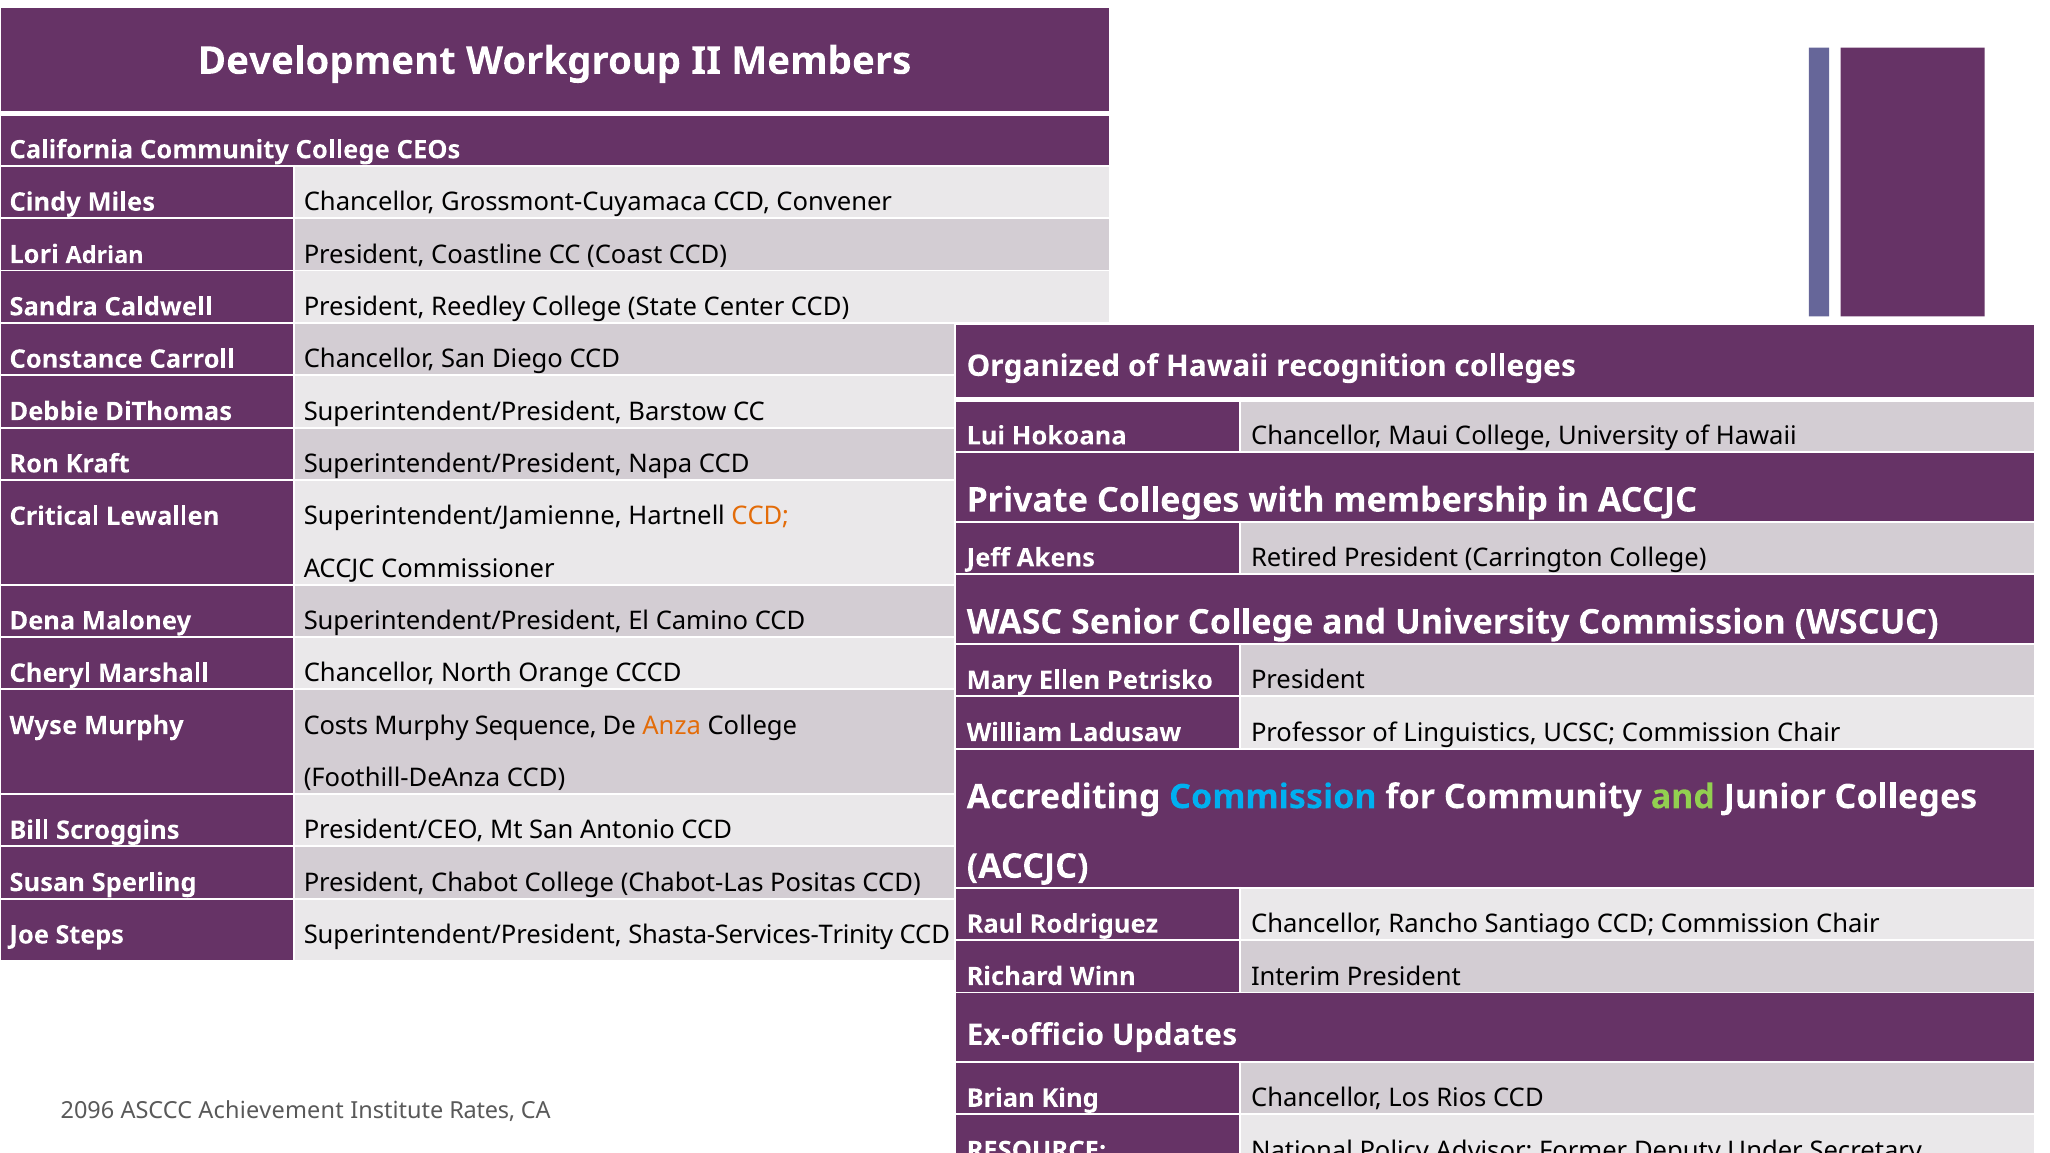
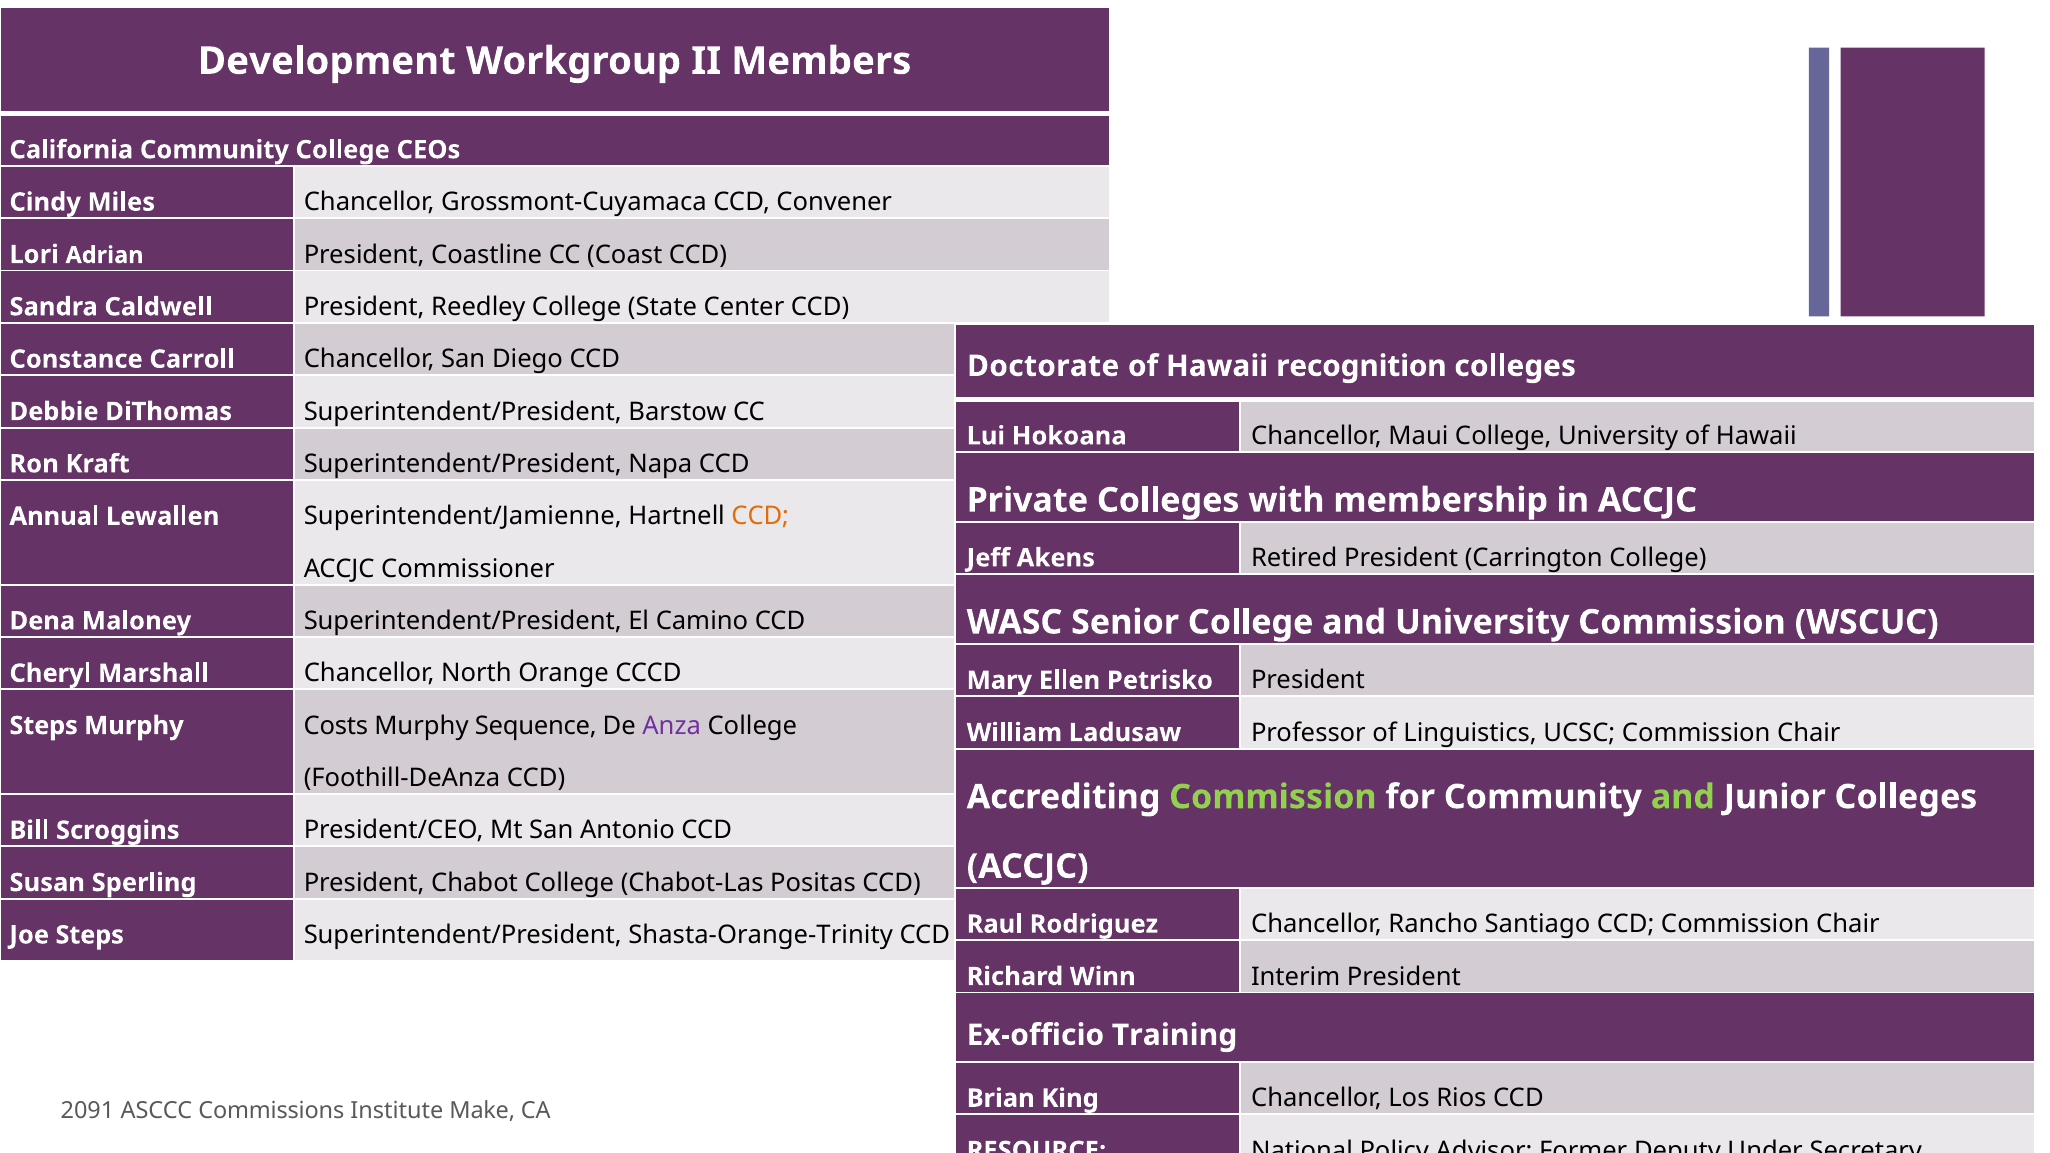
Organized: Organized -> Doctorate (1043, 366)
Critical: Critical -> Annual (54, 516)
Wyse: Wyse -> Steps (44, 726)
Anza colour: orange -> purple (672, 726)
Commission colour: light blue -> light green (1273, 797)
Shasta-Services-Trinity: Shasta-Services-Trinity -> Shasta-Orange-Trinity (761, 935)
Updates: Updates -> Training (1175, 1035)
2096: 2096 -> 2091 (87, 1110)
Achievement: Achievement -> Commissions (271, 1110)
Rates: Rates -> Make (482, 1110)
